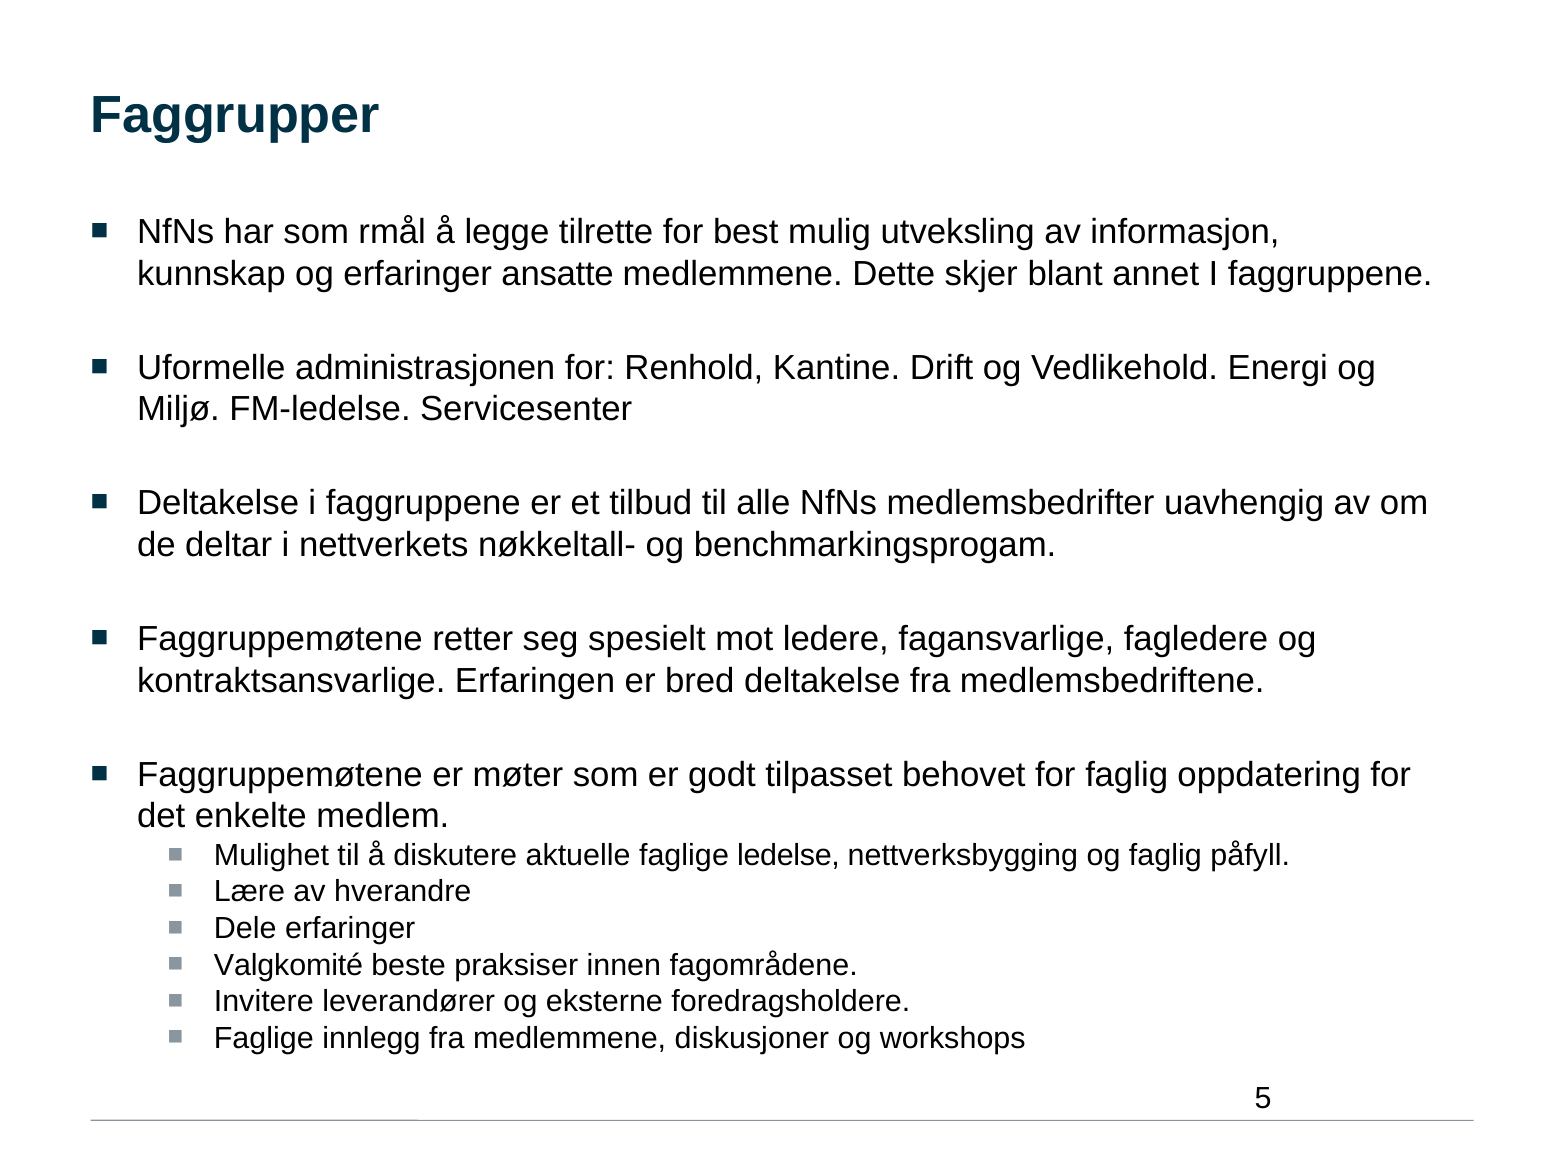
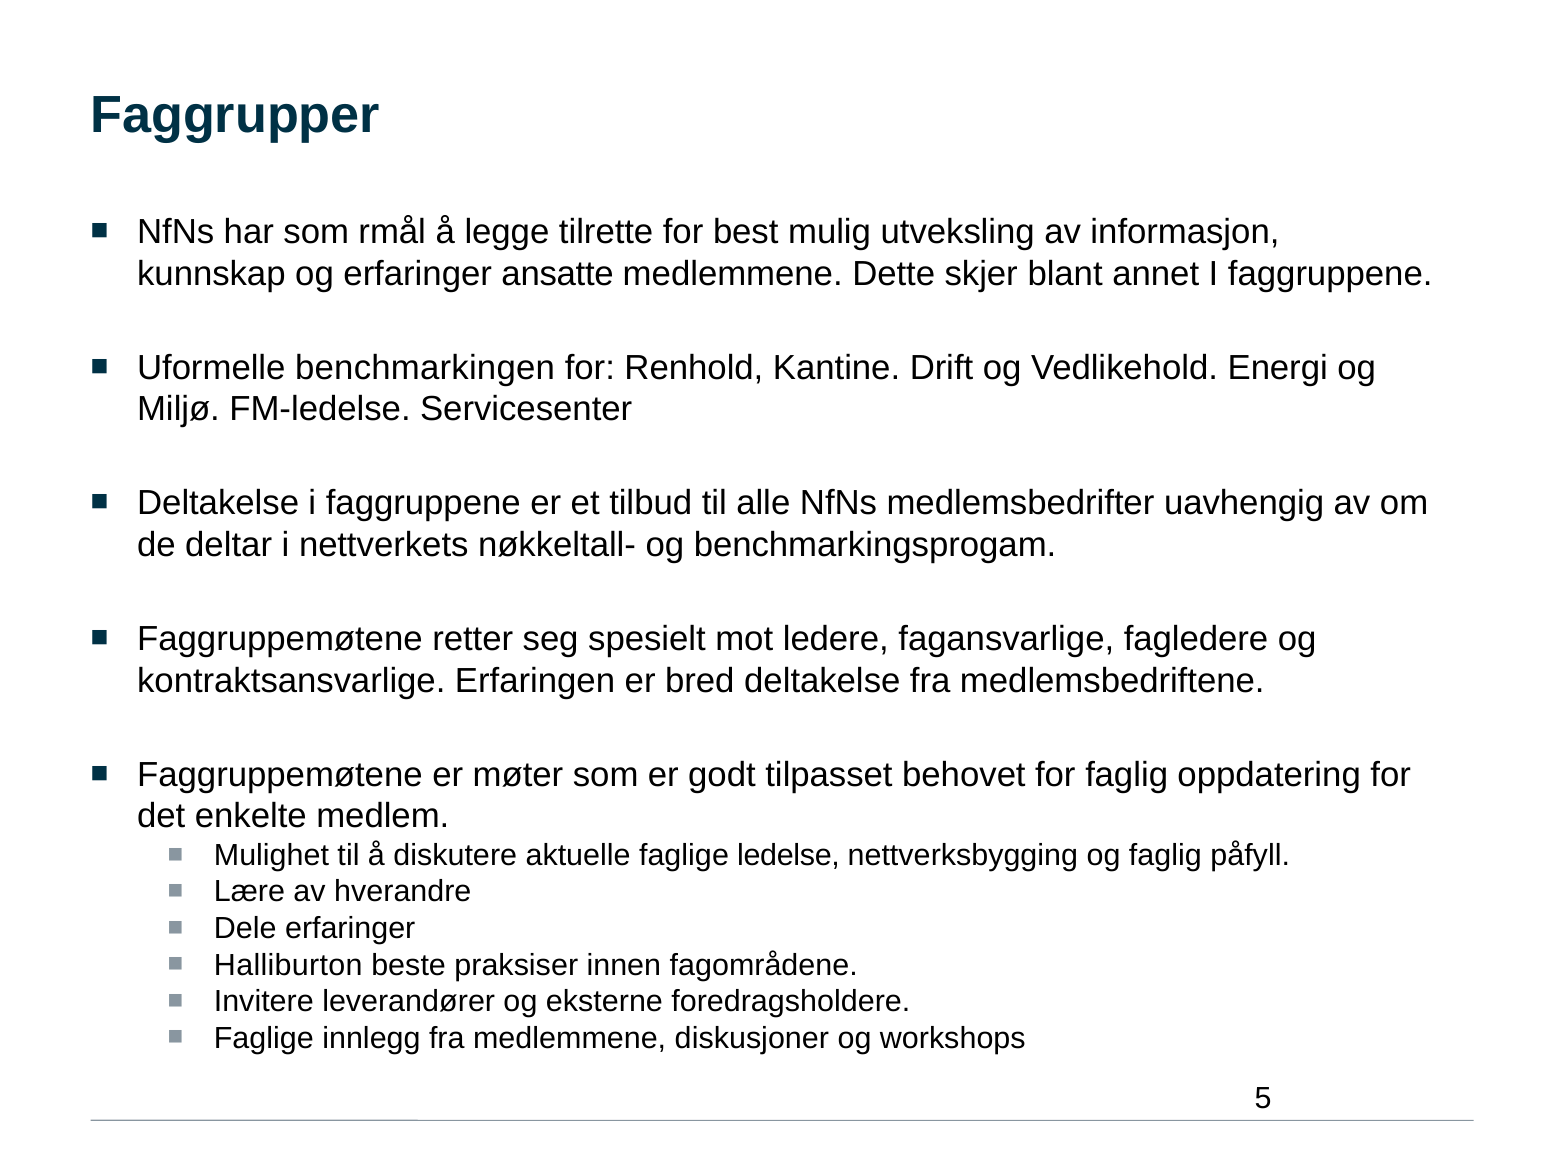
administrasjonen: administrasjonen -> benchmarkingen (425, 367)
Valgkomité: Valgkomité -> Halliburton (288, 965)
